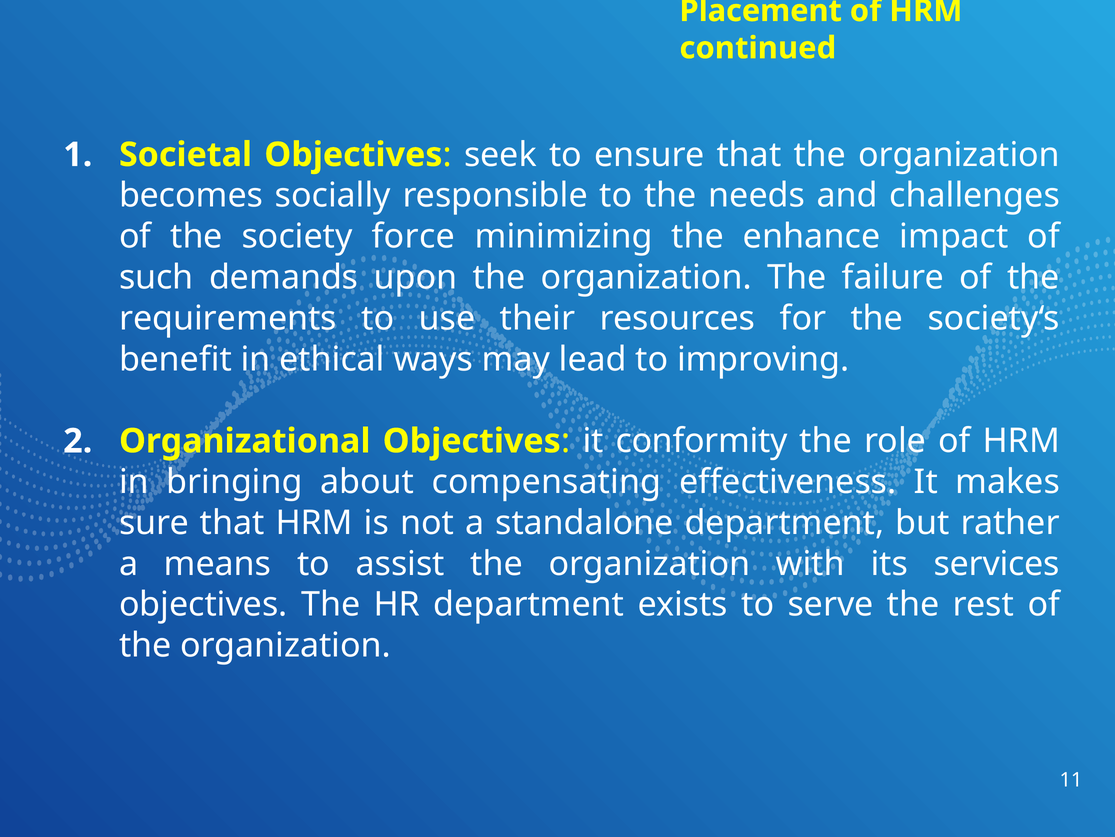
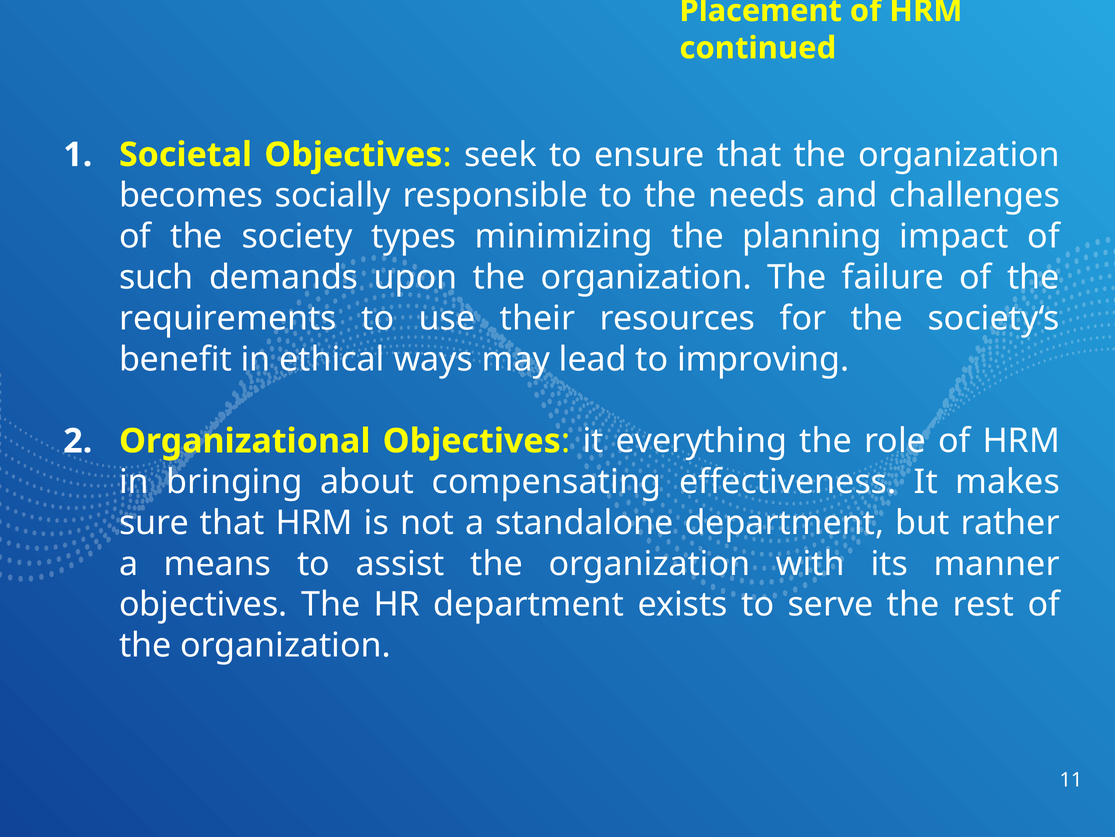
force: force -> types (414, 236)
enhance: enhance -> planning (812, 236)
conformity: conformity -> everything (701, 441)
services: services -> manner (997, 563)
